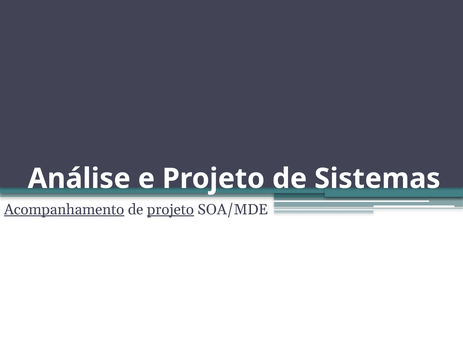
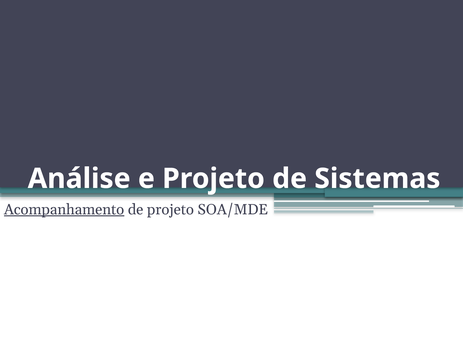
projeto underline: present -> none (170, 210)
